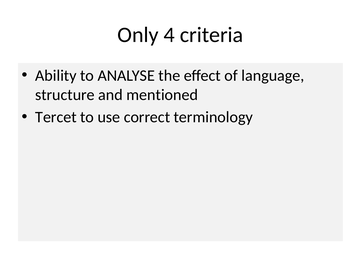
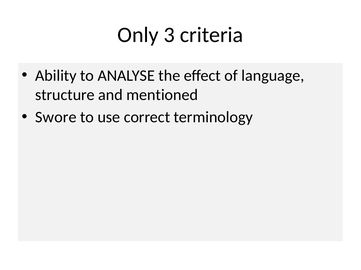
4: 4 -> 3 (169, 35)
Tercet: Tercet -> Swore (56, 117)
